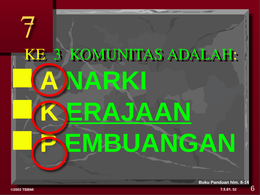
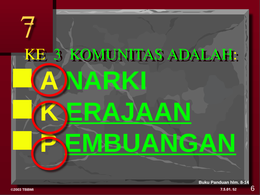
EMBUANGAN underline: none -> present (150, 143)
